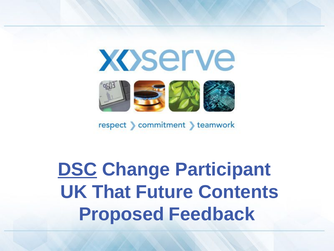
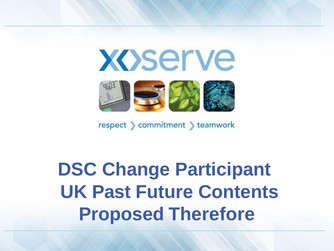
DSC underline: present -> none (77, 169)
That: That -> Past (111, 192)
Feedback: Feedback -> Therefore (212, 214)
